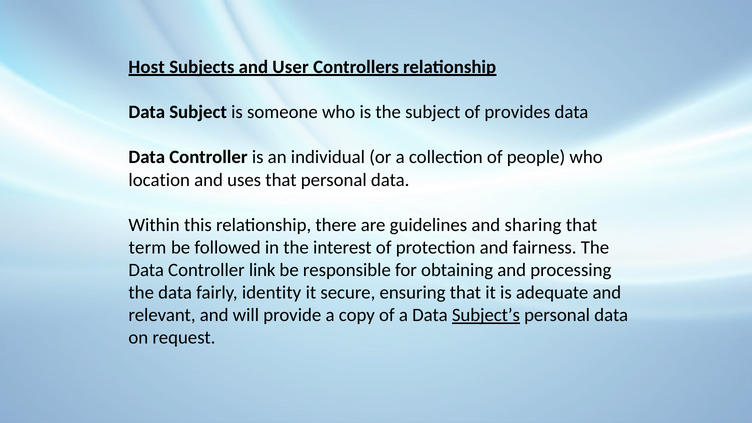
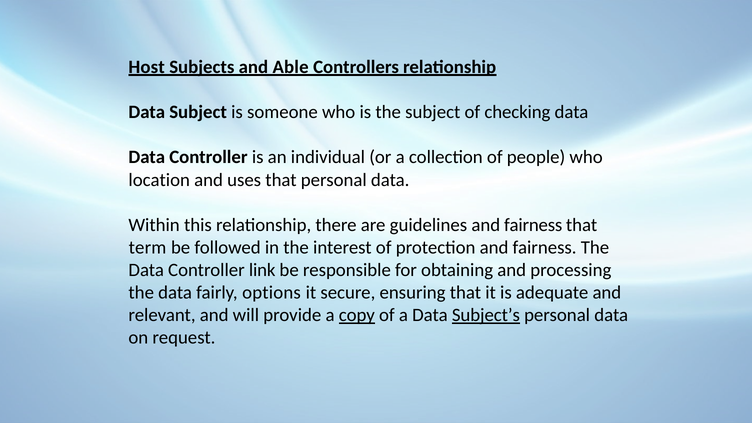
User: User -> Able (291, 67)
provides: provides -> checking (517, 112)
guidelines and sharing: sharing -> fairness (533, 225)
identity: identity -> options (272, 293)
copy underline: none -> present (357, 315)
